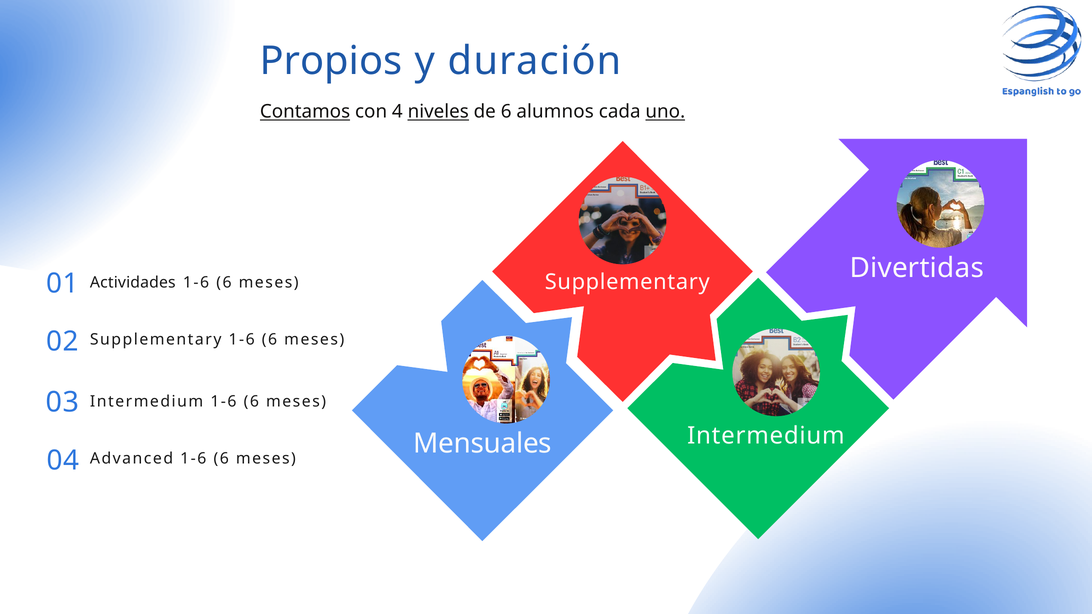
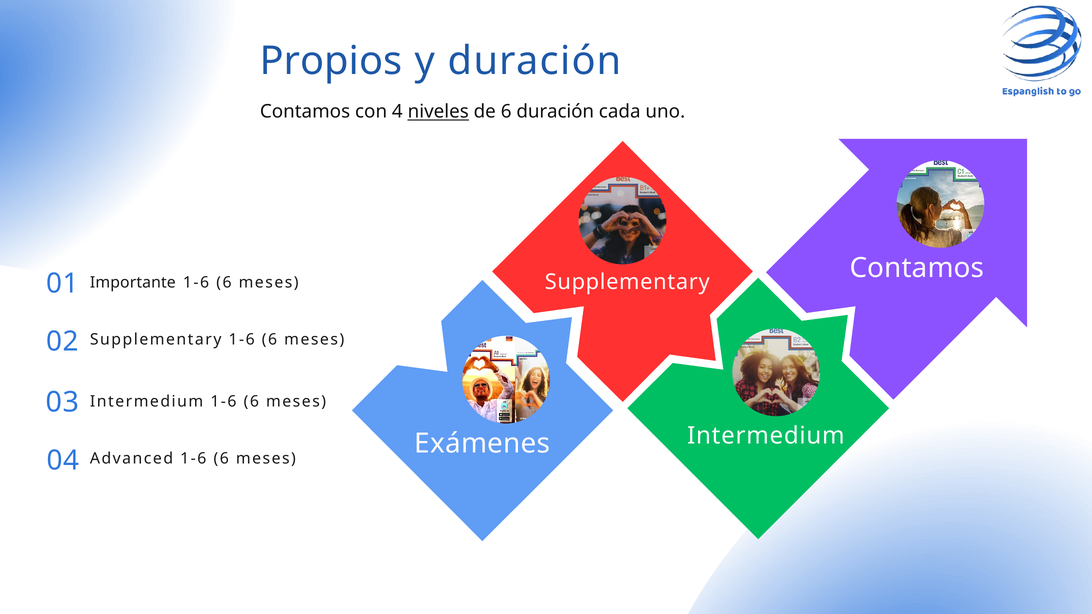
Contamos underline: present -> none (305, 112)
6 alumnos: alumnos -> duración (555, 112)
uno underline: present -> none (665, 112)
Divertidas: Divertidas -> Contamos (917, 268)
Actividades: Actividades -> Importante (133, 283)
Mensuales: Mensuales -> Exámenes (482, 444)
